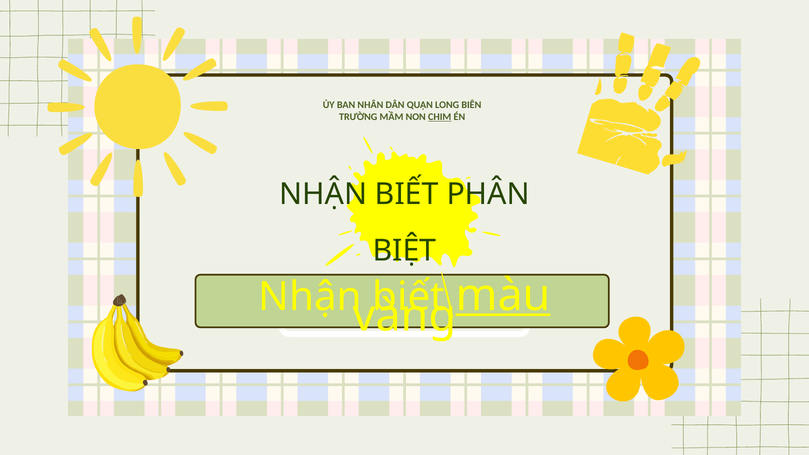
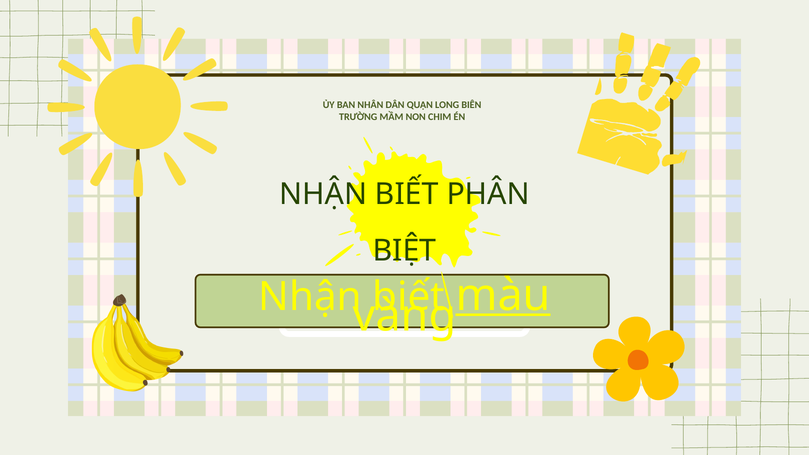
CHIM underline: present -> none (440, 117)
